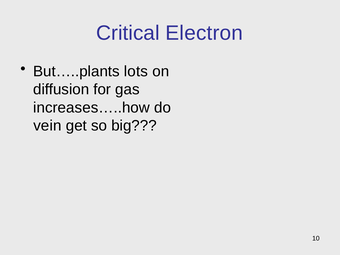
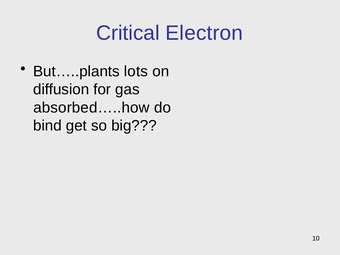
increases…..how: increases…..how -> absorbed…..how (91, 108)
vein: vein -> bind (47, 126)
